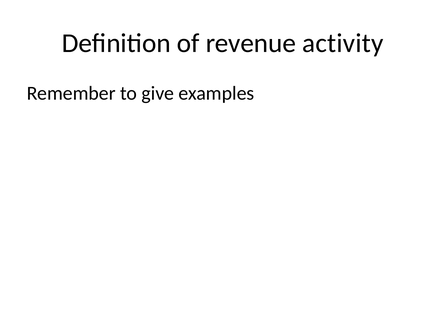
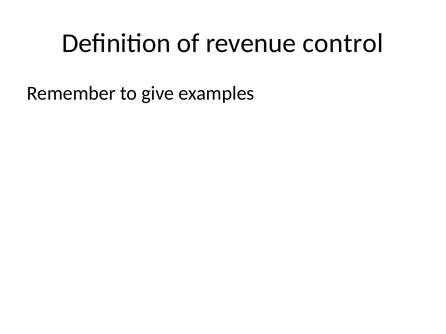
activity: activity -> control (343, 43)
